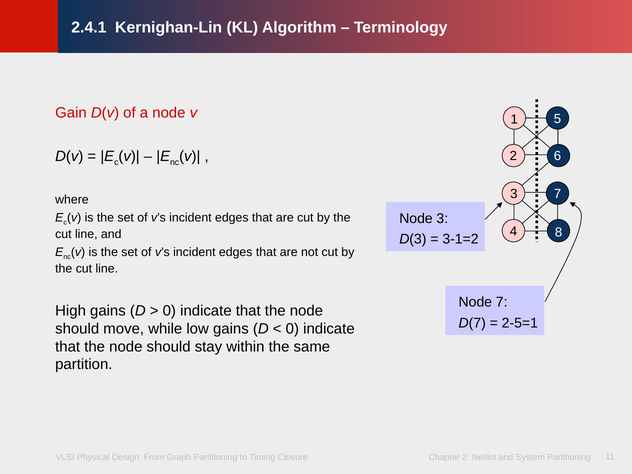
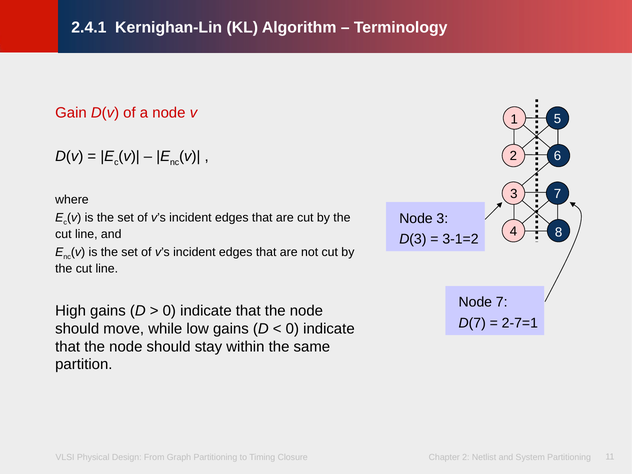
2-5=1: 2-5=1 -> 2-7=1 (520, 323)
